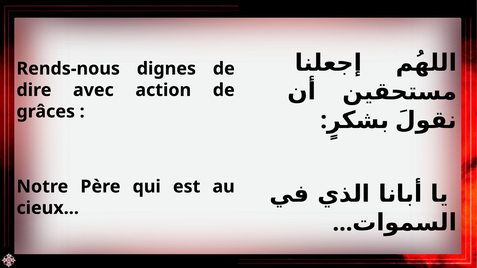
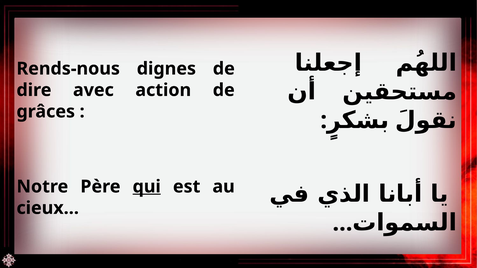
qui underline: none -> present (147, 187)
